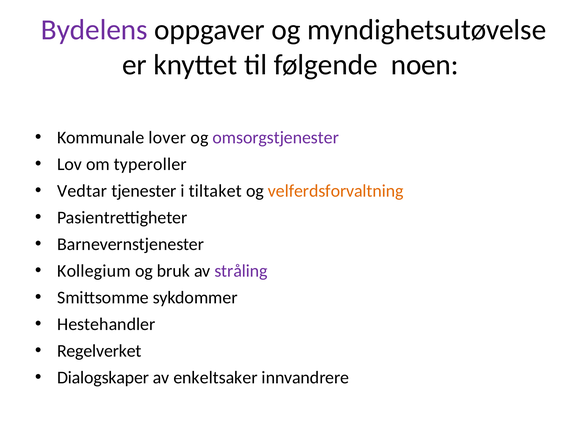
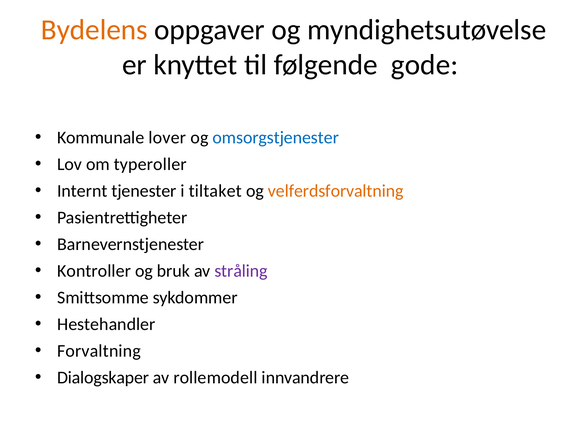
Bydelens colour: purple -> orange (94, 30)
noen: noen -> gode (425, 65)
omsorgstjenester colour: purple -> blue (276, 138)
Vedtar: Vedtar -> Internt (82, 191)
Kollegium: Kollegium -> Kontroller (94, 271)
Regelverket: Regelverket -> Forvaltning (99, 351)
enkeltsaker: enkeltsaker -> rollemodell (215, 378)
